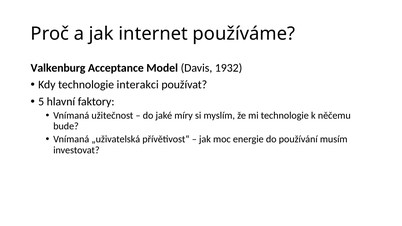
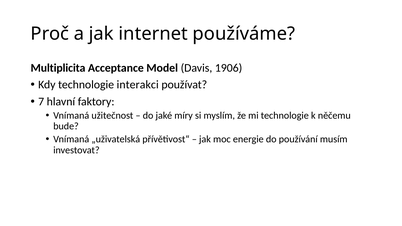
Valkenburg: Valkenburg -> Multiplicita (58, 68)
1932: 1932 -> 1906 (229, 68)
5: 5 -> 7 (41, 102)
